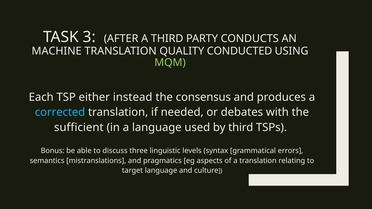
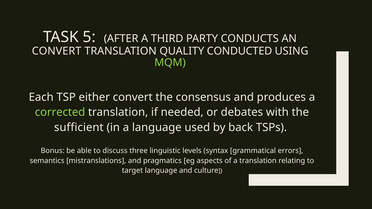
3: 3 -> 5 (89, 37)
MACHINE: MACHINE -> CONVERT (57, 51)
either instead: instead -> convert (133, 97)
corrected colour: light blue -> light green (60, 112)
by third: third -> back (241, 127)
